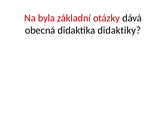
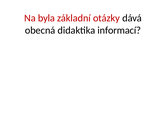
didaktiky: didaktiky -> informací (119, 30)
